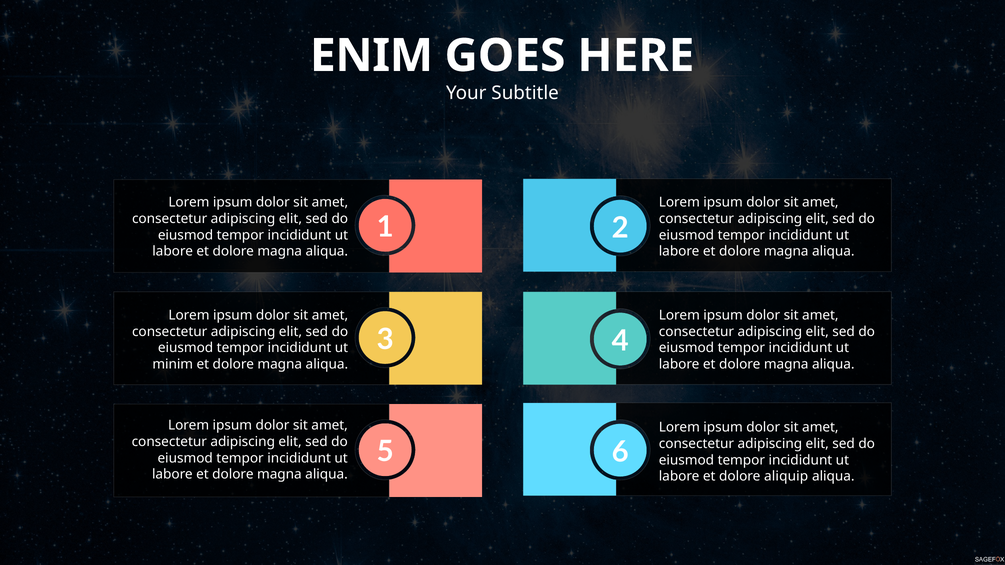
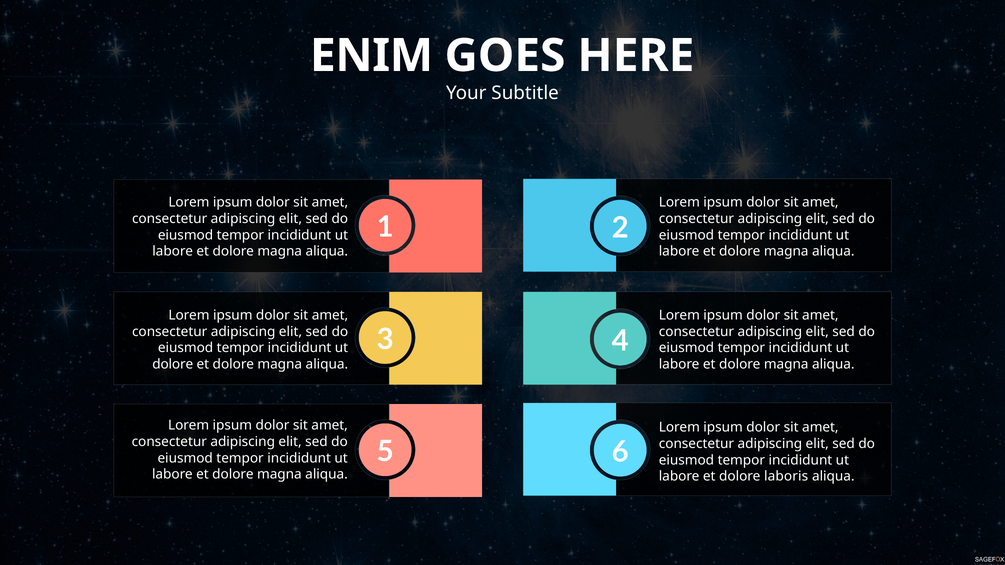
minim: minim -> dolore (173, 364)
aliquip: aliquip -> laboris (786, 477)
